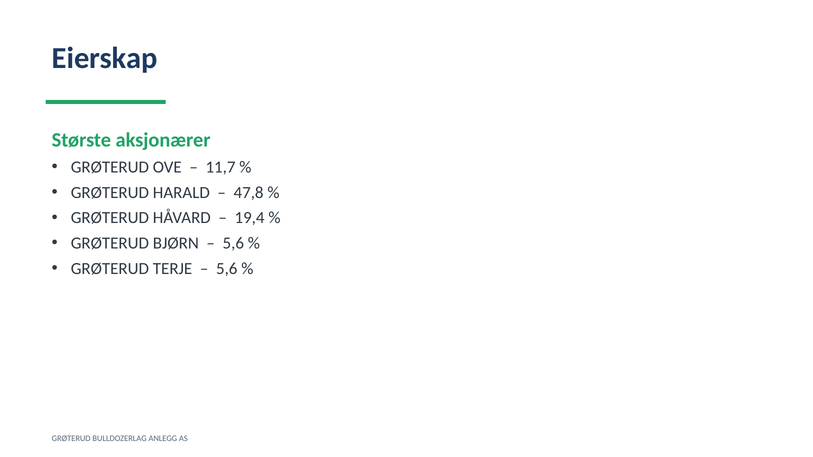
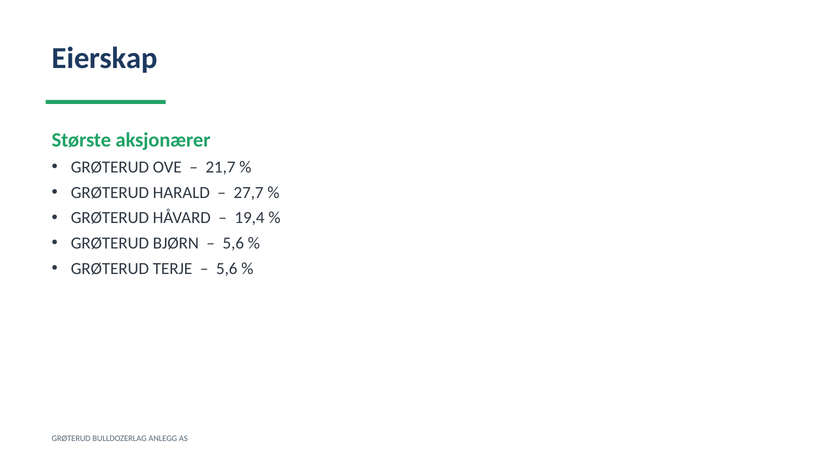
11,7: 11,7 -> 21,7 (221, 167)
47,8: 47,8 -> 27,7 (249, 193)
